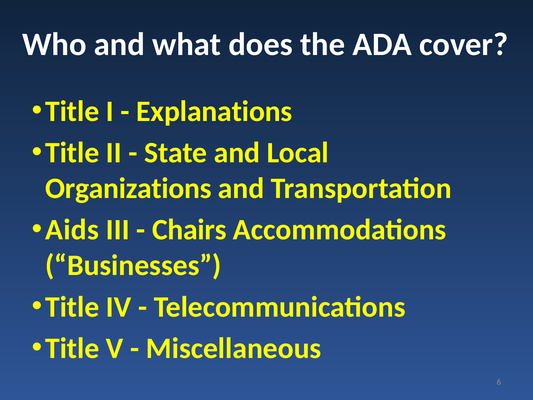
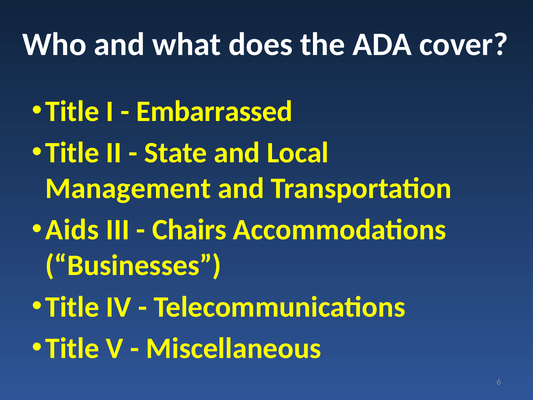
Explanations: Explanations -> Embarrassed (214, 111)
Organizations: Organizations -> Management (128, 188)
